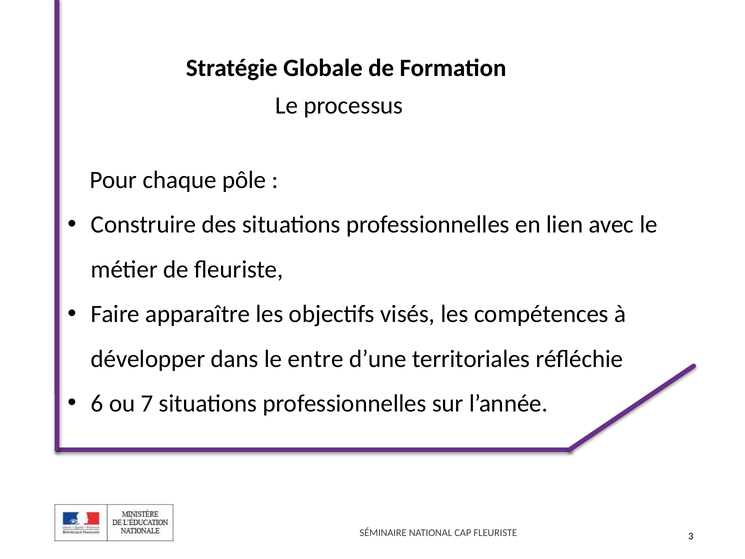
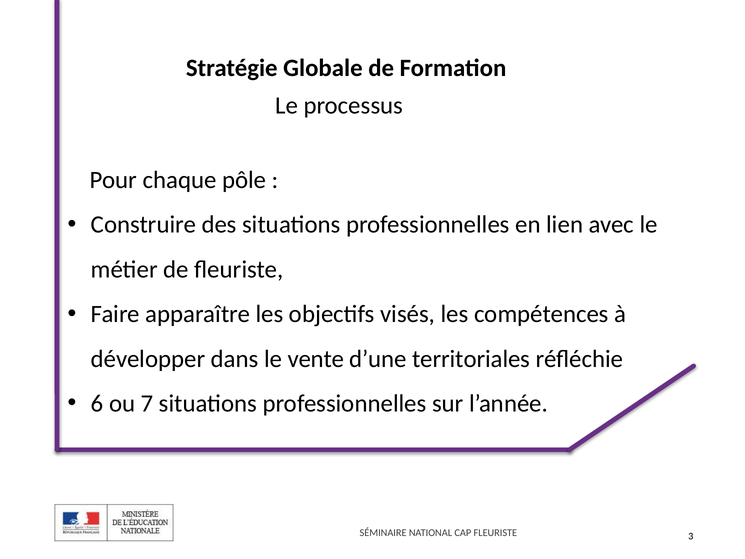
entre: entre -> vente (316, 359)
